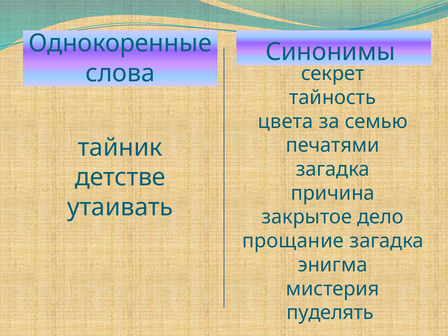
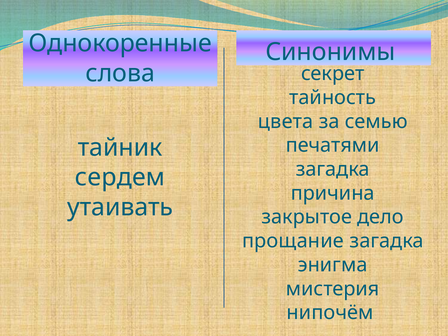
детстве: детстве -> сердем (120, 177)
пуделять: пуделять -> нипочём (330, 313)
